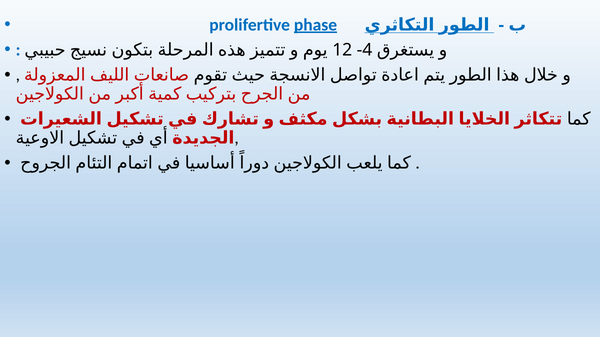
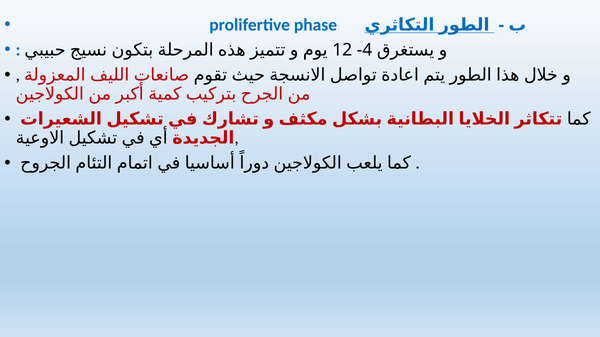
phase underline: present -> none (315, 25)
